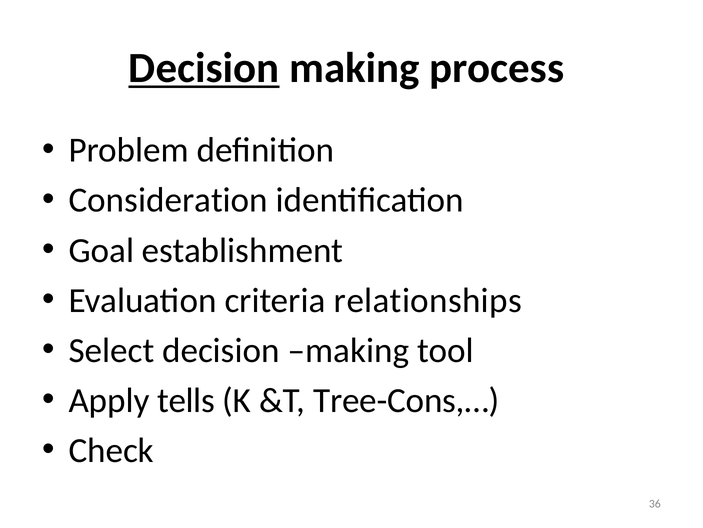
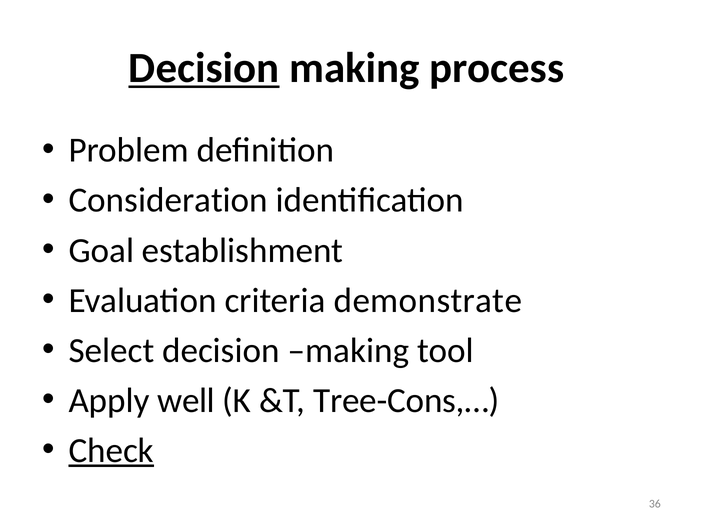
relationships: relationships -> demonstrate (428, 300)
tells: tells -> well (186, 400)
Check underline: none -> present (111, 450)
